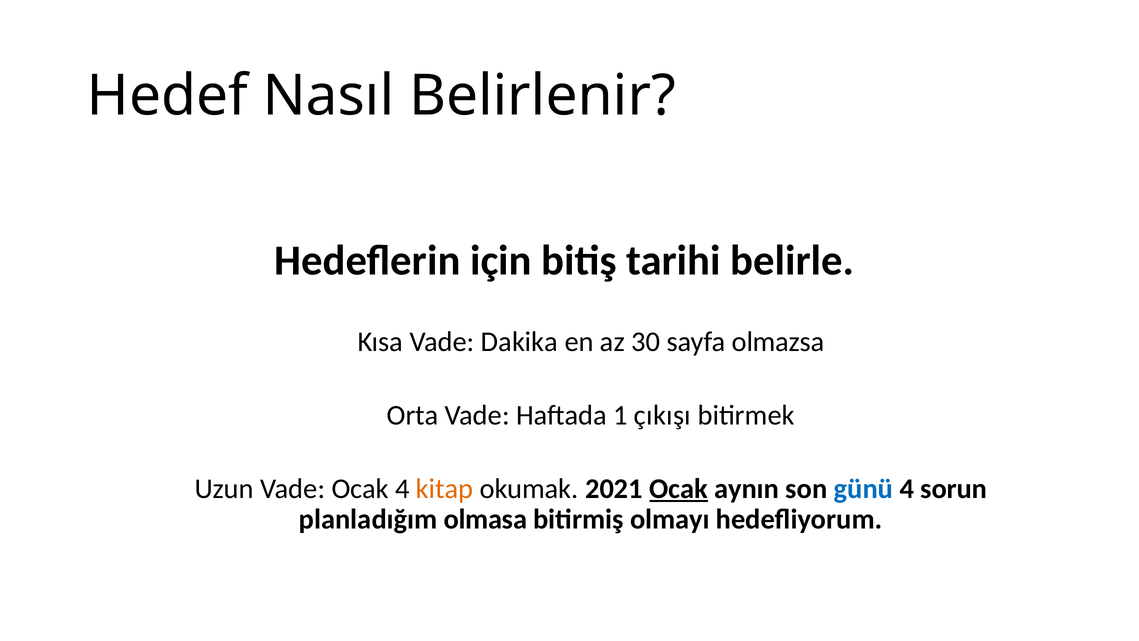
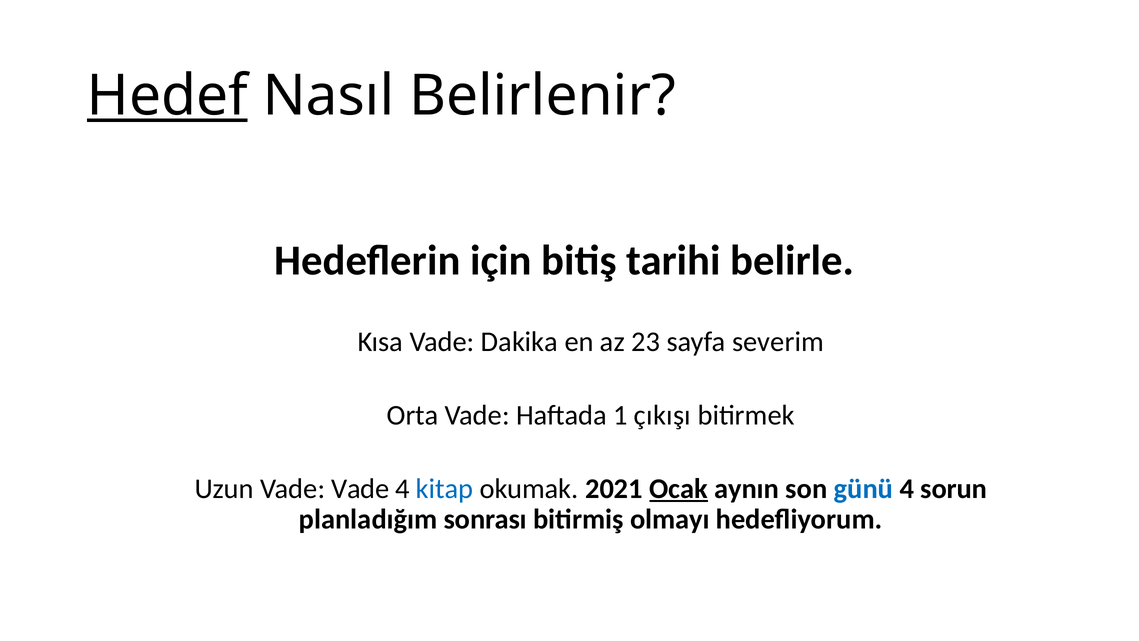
Hedef underline: none -> present (167, 96)
30: 30 -> 23 (646, 342)
olmazsa: olmazsa -> severim (778, 342)
Vade Ocak: Ocak -> Vade (360, 489)
kitap colour: orange -> blue (445, 489)
olmasa: olmasa -> sonrası (485, 519)
